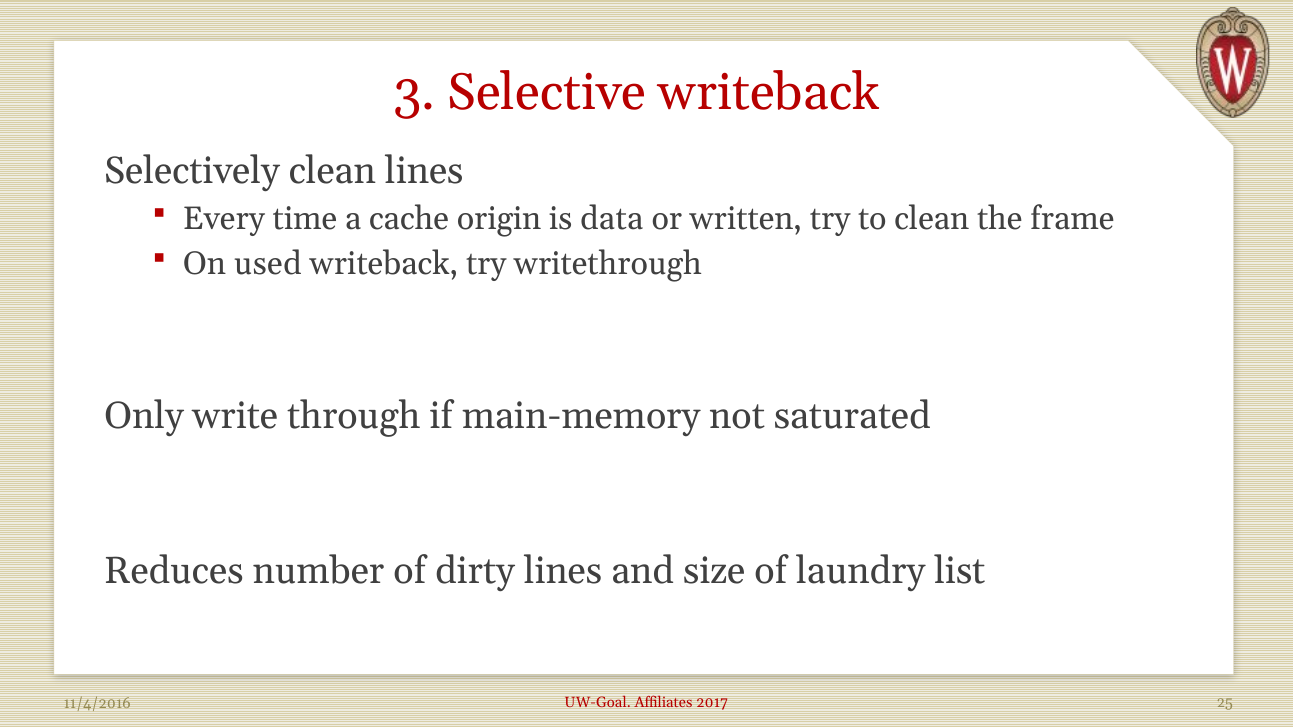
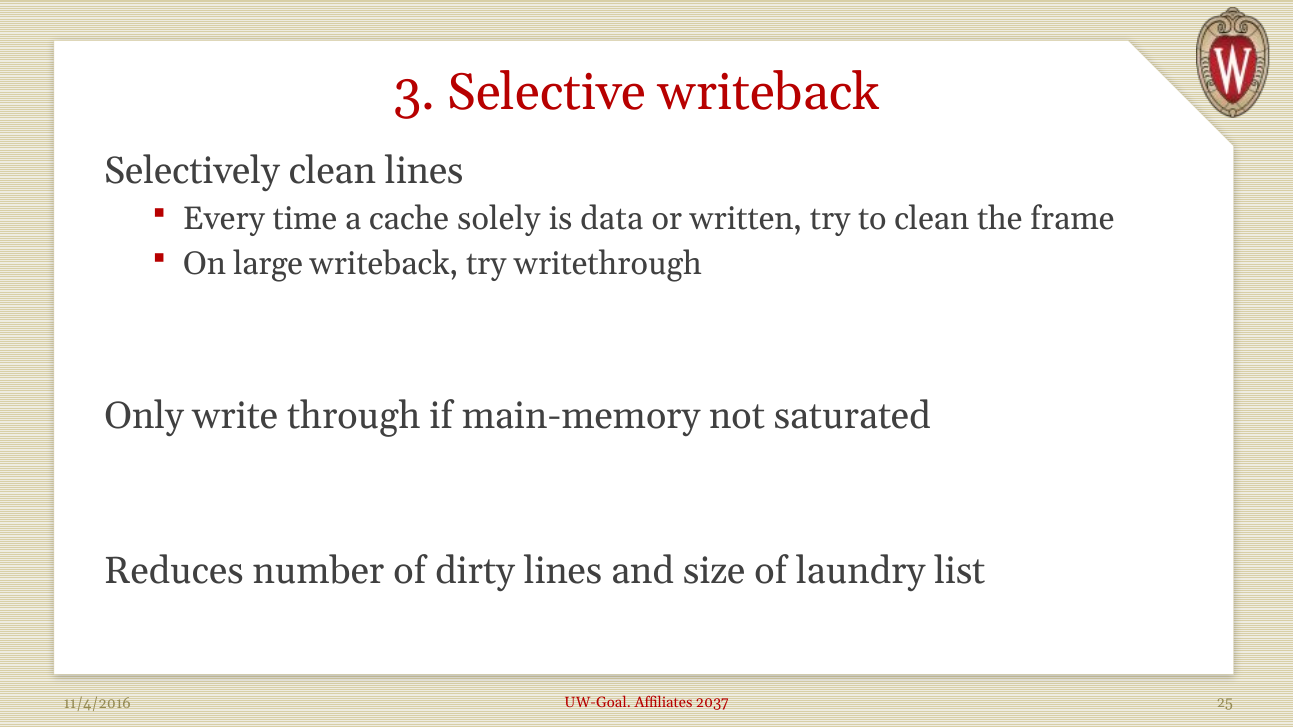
origin: origin -> solely (499, 219)
used: used -> large (268, 264)
2017: 2017 -> 2037 (712, 703)
